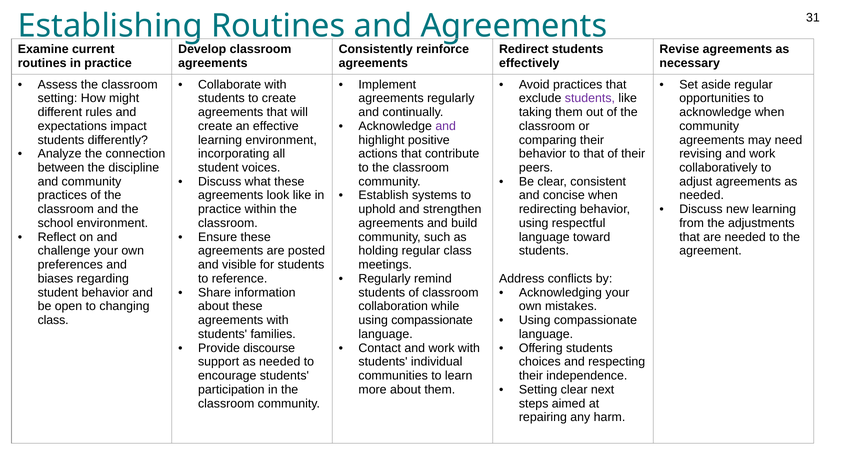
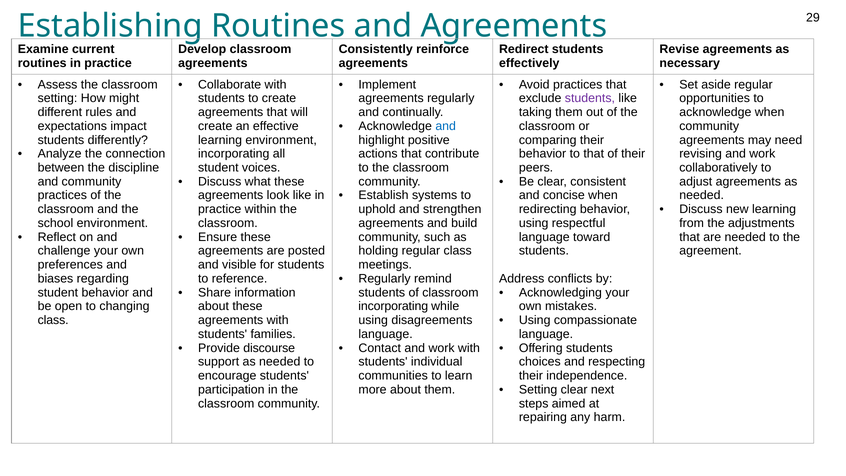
31: 31 -> 29 (813, 18)
and colour: purple -> blue (446, 126)
collaboration: collaboration -> incorporating (393, 306)
compassionate: compassionate -> disagreements (432, 320)
